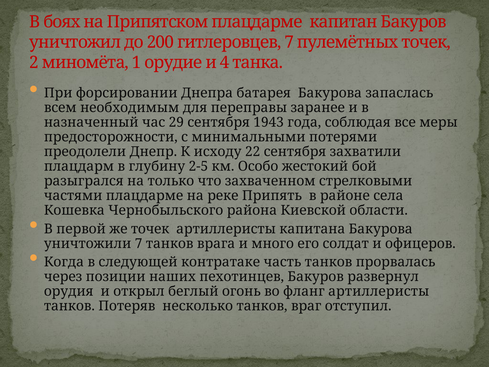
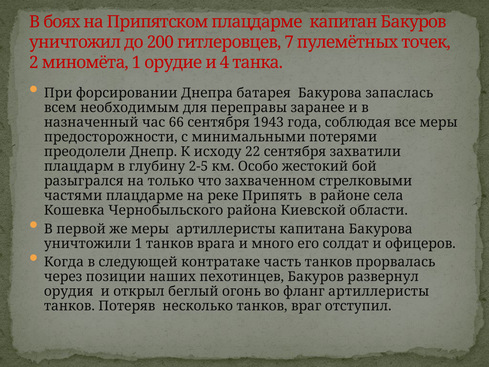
29: 29 -> 66 (176, 122)
же точек: точек -> меры (150, 229)
уничтожили 7: 7 -> 1 (139, 243)
